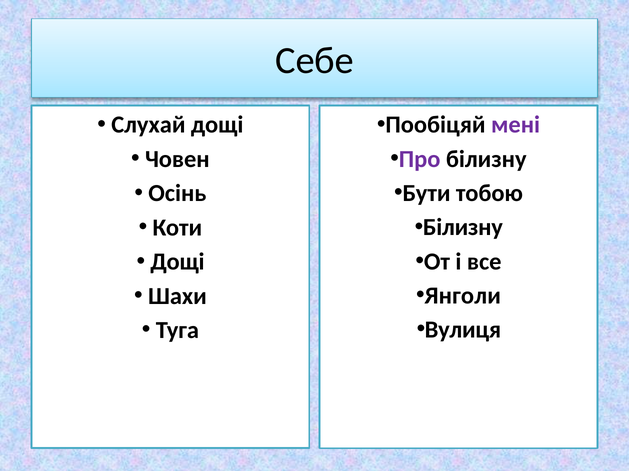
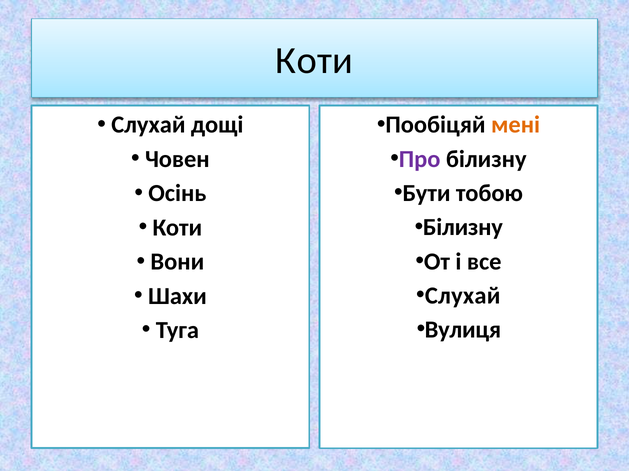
Себе: Себе -> Коти (314, 61)
мені colour: purple -> orange (516, 125)
Дощі: Дощі -> Вони (177, 262)
Янголи: Янголи -> Слухай (463, 296)
